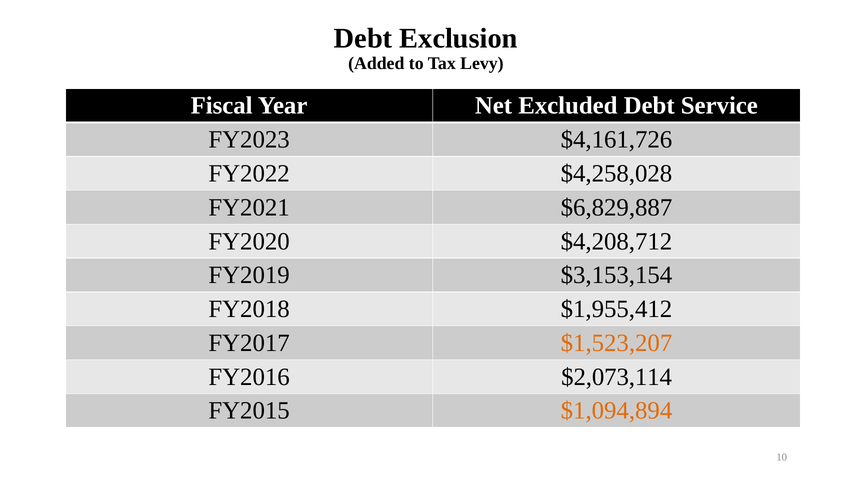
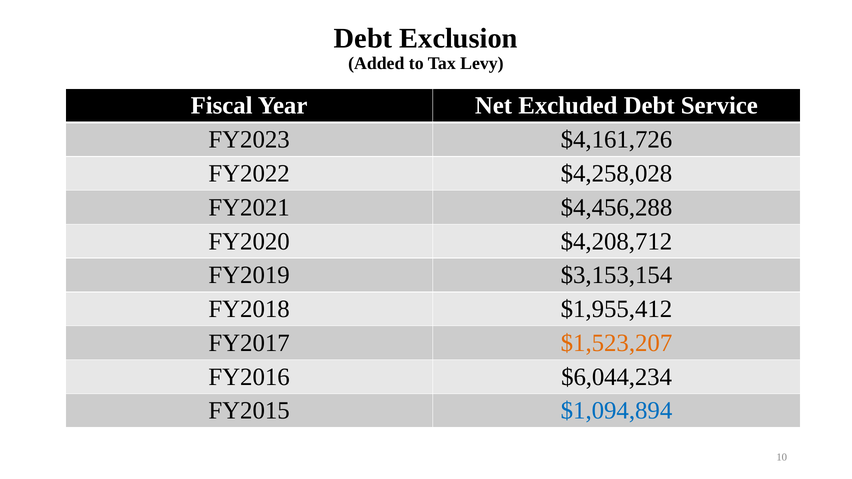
$6,829,887: $6,829,887 -> $4,456,288 (617, 208)
$2,073,114: $2,073,114 -> $6,044,234 (617, 377)
$1,094,894 colour: orange -> blue (617, 411)
